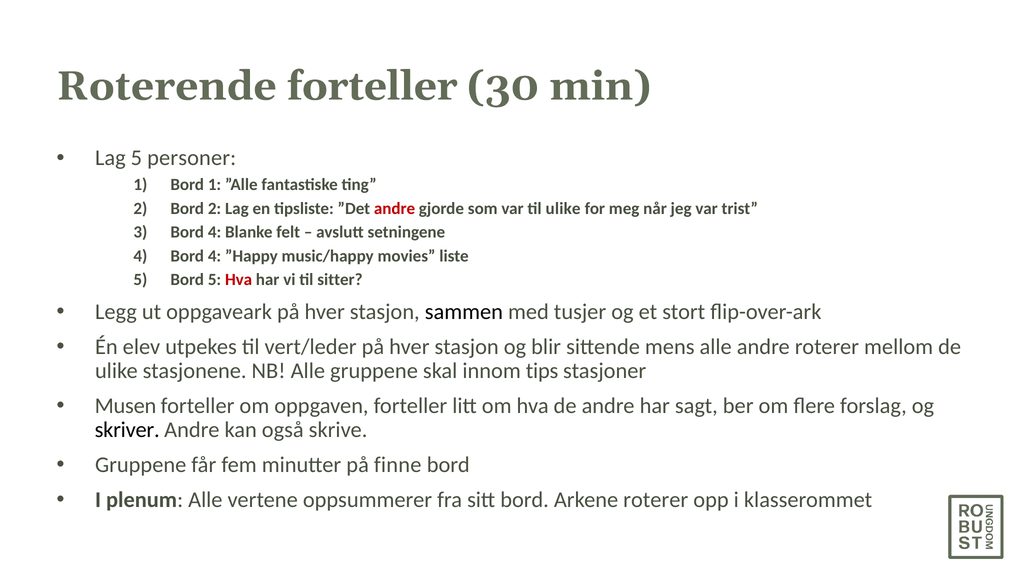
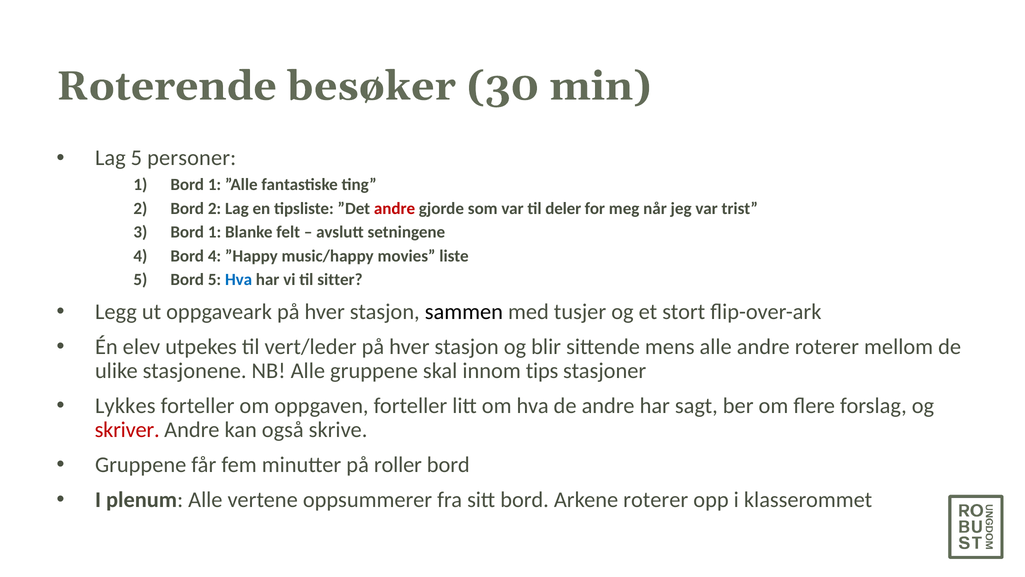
Roterende forteller: forteller -> besøker (372, 86)
til ulike: ulike -> deler (563, 208)
3 Bord 4: 4 -> 1 (215, 232)
Hva colour: red -> blue (239, 280)
Musen: Musen -> Lykkes (125, 405)
skriver colour: black -> red (127, 430)
finne: finne -> roller (398, 465)
